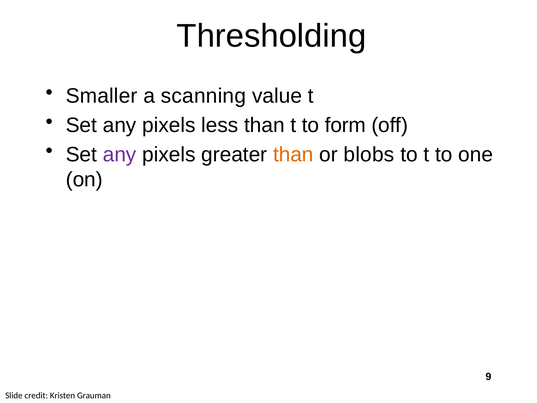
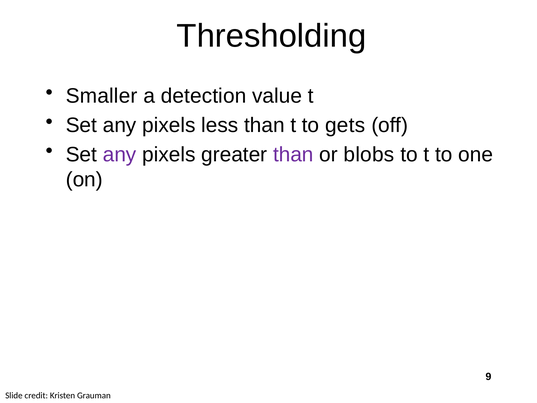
scanning: scanning -> detection (204, 96)
form: form -> gets (345, 125)
than colour: orange -> purple (293, 154)
